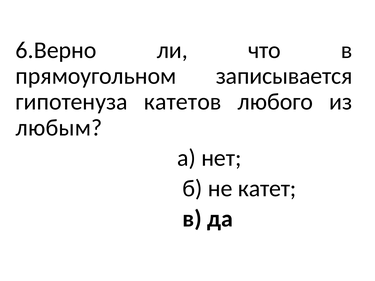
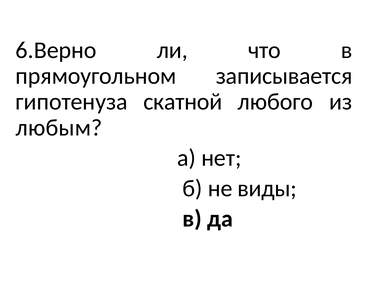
катетов: катетов -> скатной (183, 102)
катет: катет -> виды (267, 189)
